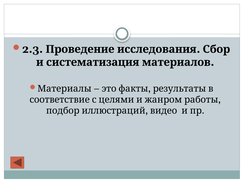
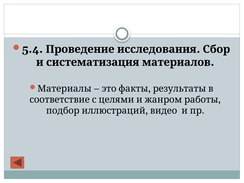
2.3: 2.3 -> 5.4 (32, 49)
